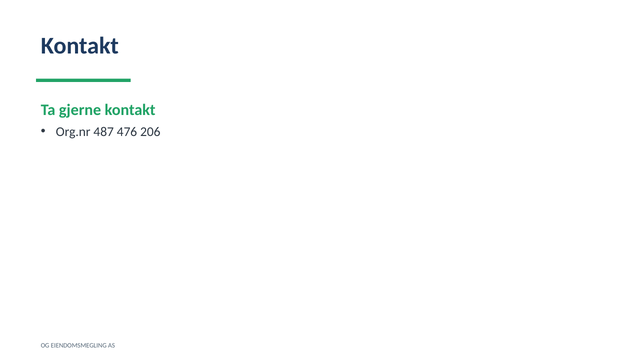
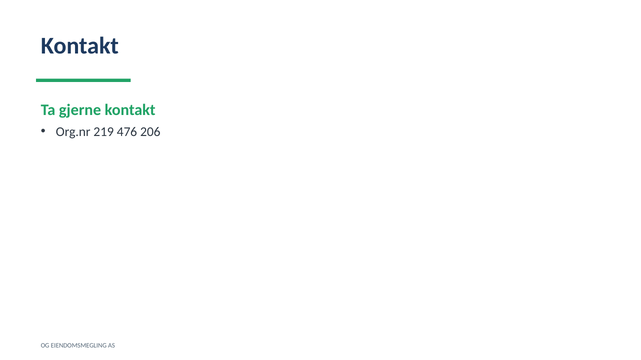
487: 487 -> 219 (104, 132)
